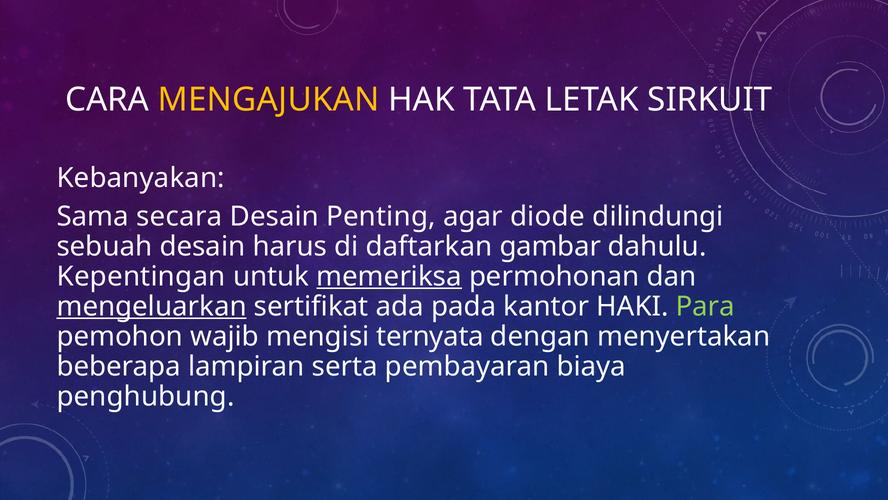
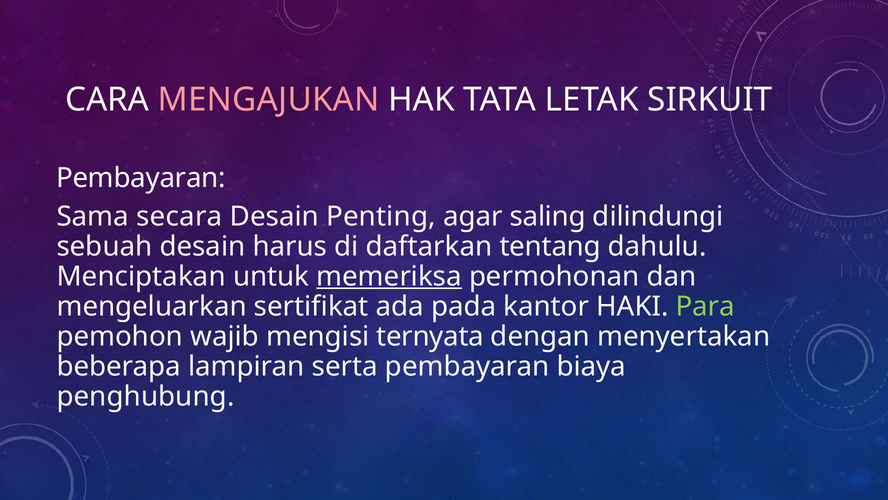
MENGAJUKAN colour: yellow -> pink (269, 100)
Kebanyakan: Kebanyakan -> Pembayaran (141, 178)
diode: diode -> saling (548, 216)
gambar: gambar -> tentang (550, 246)
Kepentingan: Kepentingan -> Menciptakan (141, 276)
mengeluarkan underline: present -> none (152, 306)
